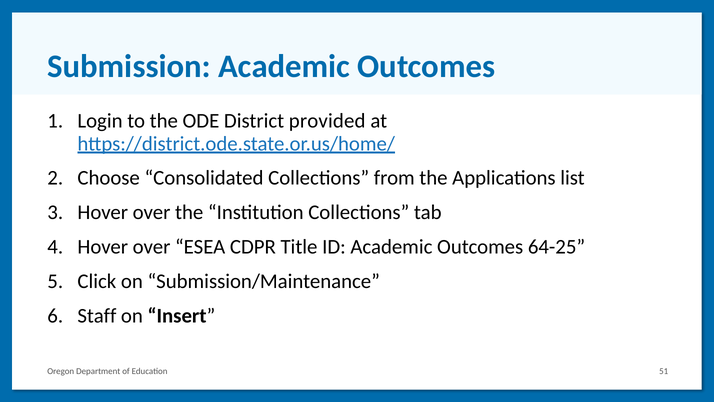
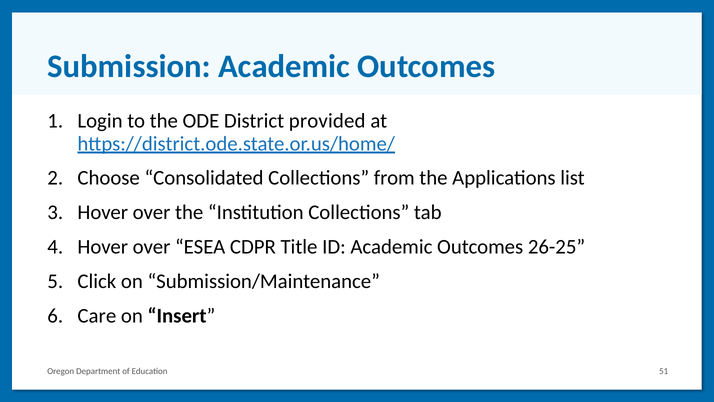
64-25: 64-25 -> 26-25 (557, 247)
Staff: Staff -> Care (97, 315)
